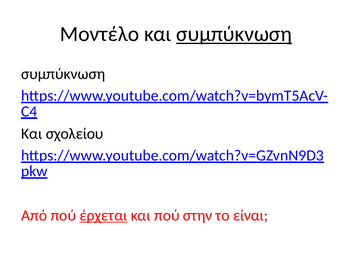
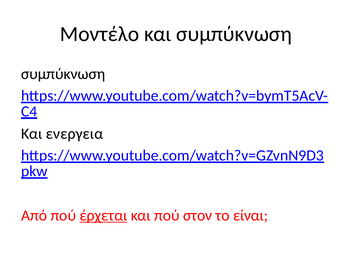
συμπύκνωση underline: present -> none (234, 34)
σχολείου: σχολείου -> ενεργεια (75, 134)
στην: στην -> στον (198, 215)
